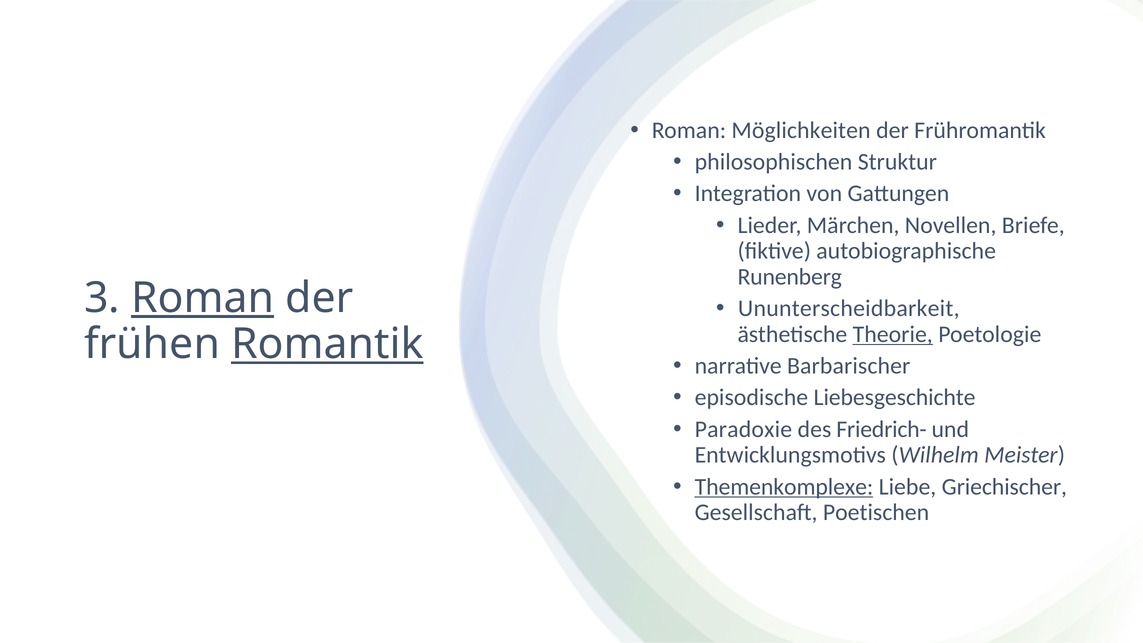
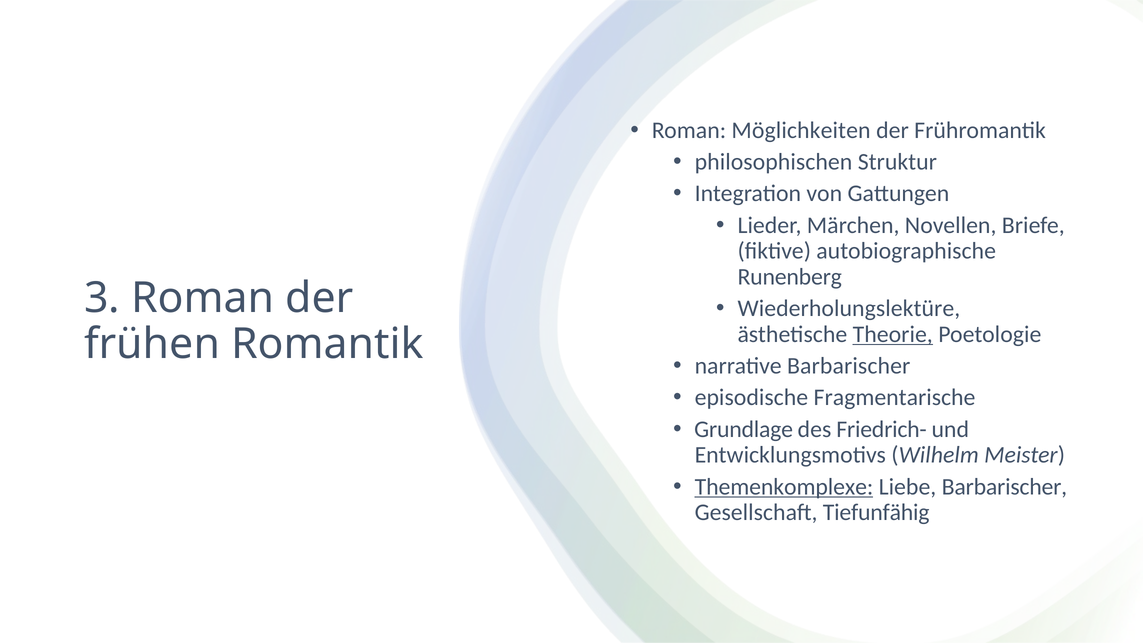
Roman underline: present -> none (203, 298)
Ununterscheidbarkeit: Ununterscheidbarkeit -> Wiederholungslektüre (849, 308)
Romantik underline: present -> none (327, 344)
Liebesgeschichte: Liebesgeschichte -> Fragmentarische (895, 398)
Paradoxie: Paradoxie -> Grundlage (744, 429)
Liebe Griechischer: Griechischer -> Barbarischer (1004, 487)
Poetischen: Poetischen -> Tiefunfähig (876, 512)
